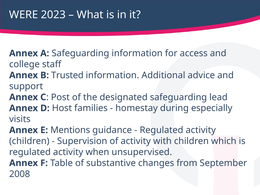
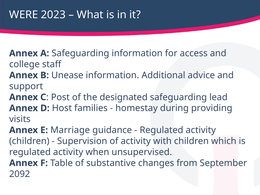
Trusted: Trusted -> Unease (67, 75)
especially: especially -> providing (212, 108)
Mentions: Mentions -> Marriage (70, 130)
2008: 2008 -> 2092 (20, 174)
